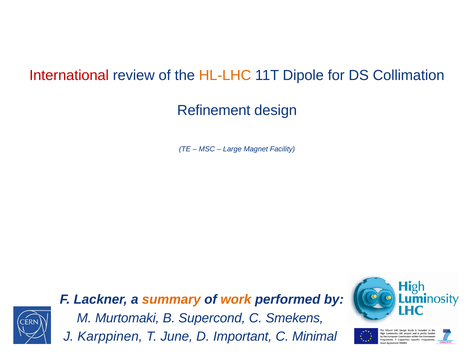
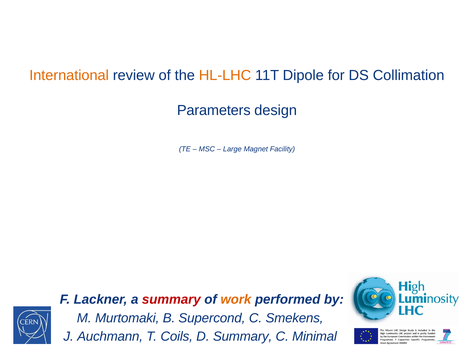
International colour: red -> orange (69, 75)
Refinement: Refinement -> Parameters (214, 110)
summary colour: orange -> red (171, 299)
Karppinen: Karppinen -> Auchmann (110, 336)
June: June -> Coils (177, 336)
D Important: Important -> Summary (243, 336)
